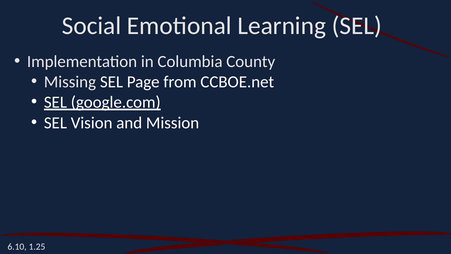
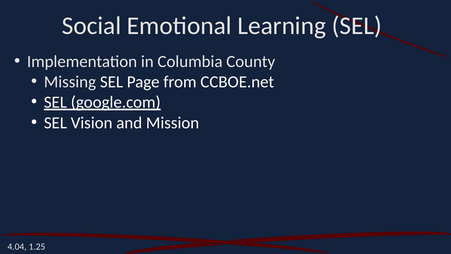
6.10: 6.10 -> 4.04 (17, 246)
